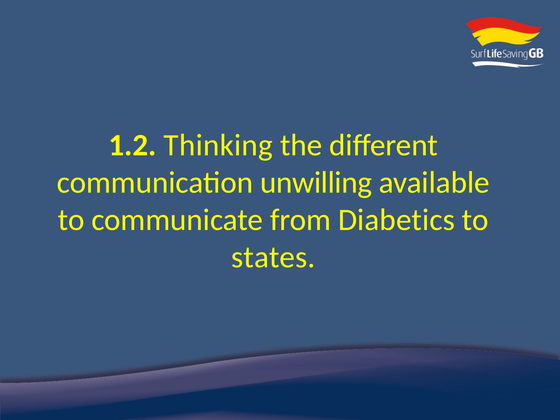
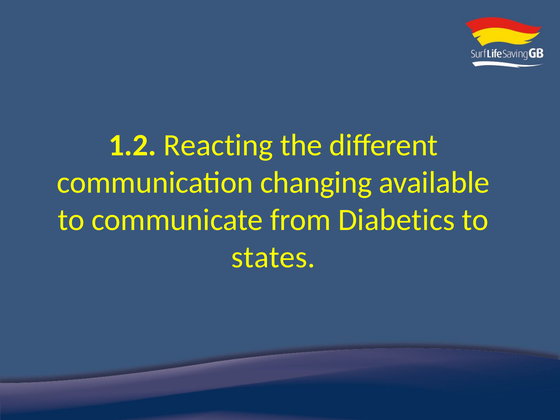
Thinking: Thinking -> Reacting (218, 145)
unwilling: unwilling -> changing (316, 183)
